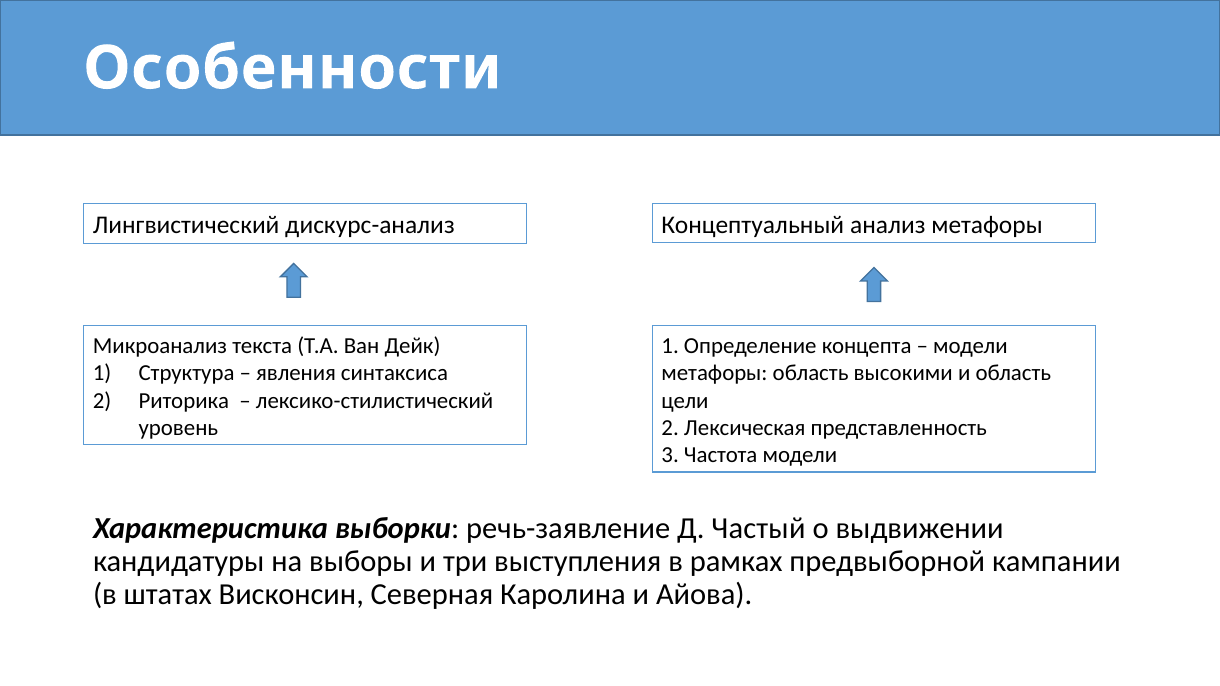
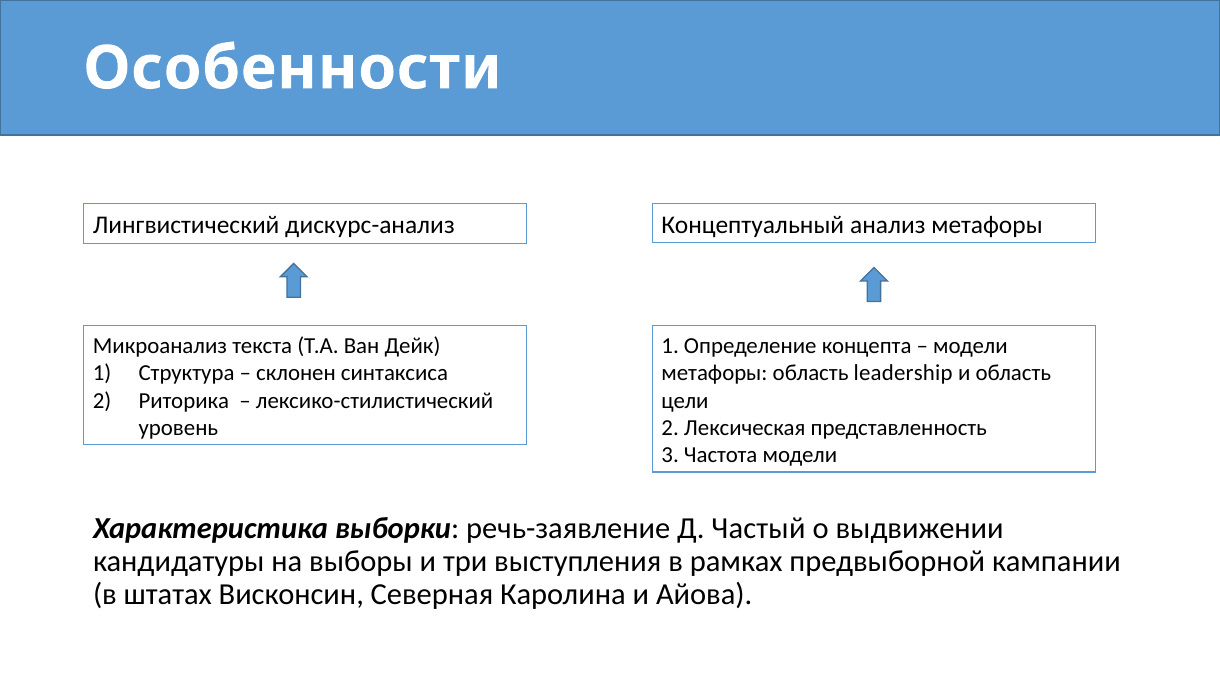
явления: явления -> склонен (296, 373)
высокими: высокими -> leadership (903, 373)
